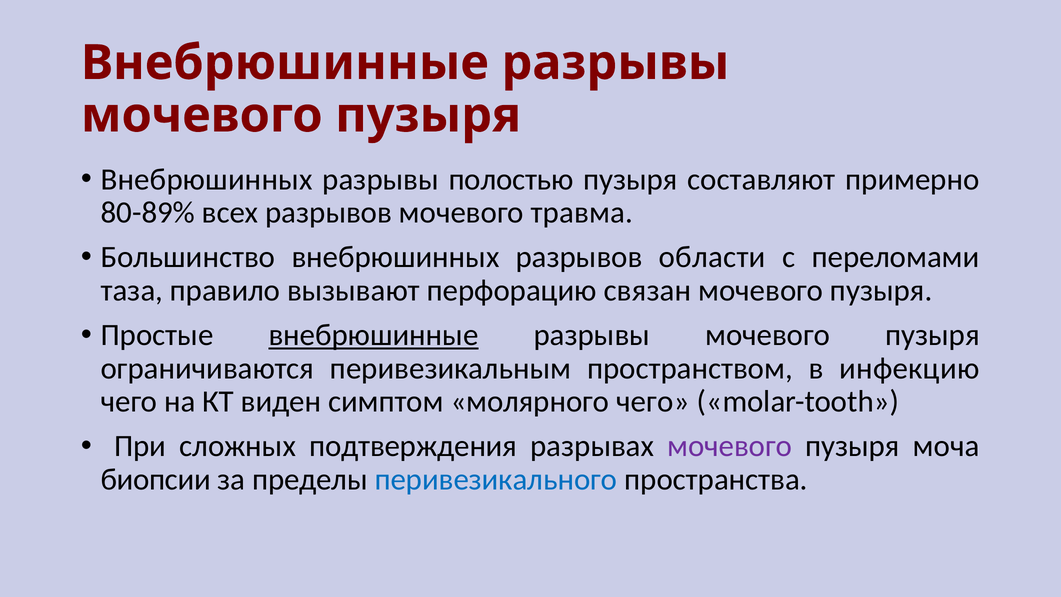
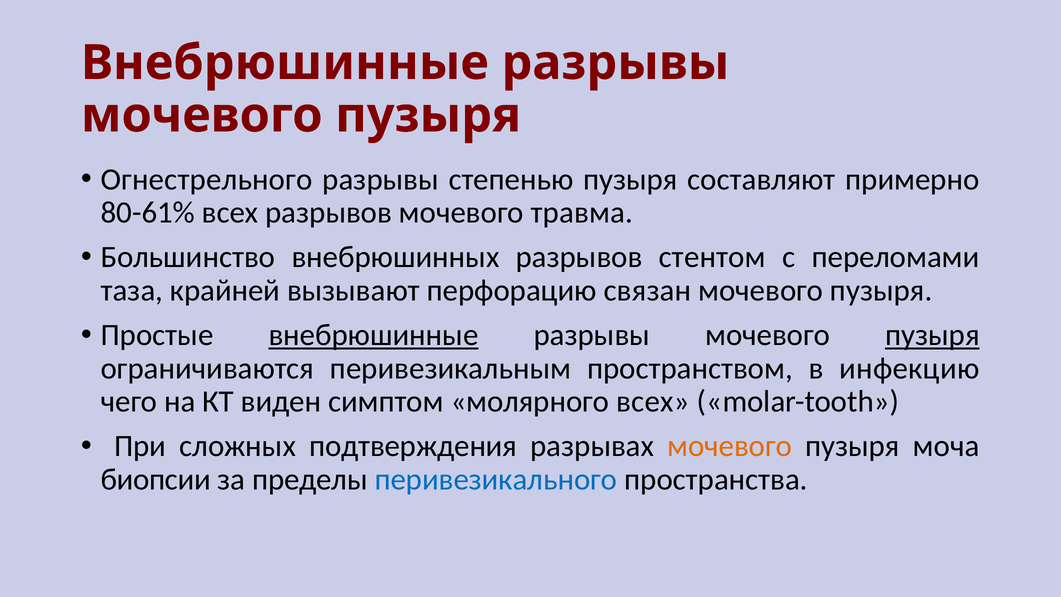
Внебрюшинных: Внебрюшинных -> Огнестрельного (207, 179)
полостью: полостью -> степенью (511, 179)
80-89%: 80-89% -> 80-61% (148, 213)
области: области -> стентом (712, 257)
правило: правило -> крайней (225, 290)
пузыря underline: none -> present (932, 335)
молярного чего: чего -> всех (653, 402)
мочевого colour: purple -> orange (730, 446)
